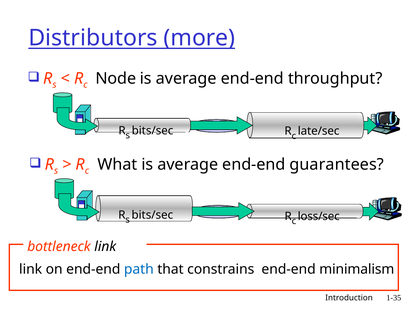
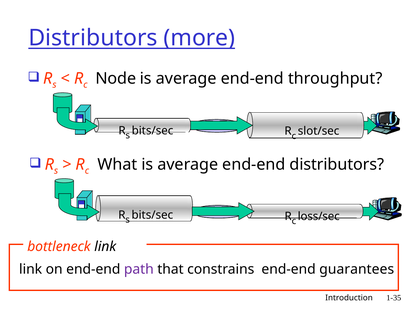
late/sec: late/sec -> slot/sec (319, 131)
end-end guarantees: guarantees -> distributors (337, 165)
path colour: blue -> purple (139, 270)
minimalism: minimalism -> guarantees (357, 270)
